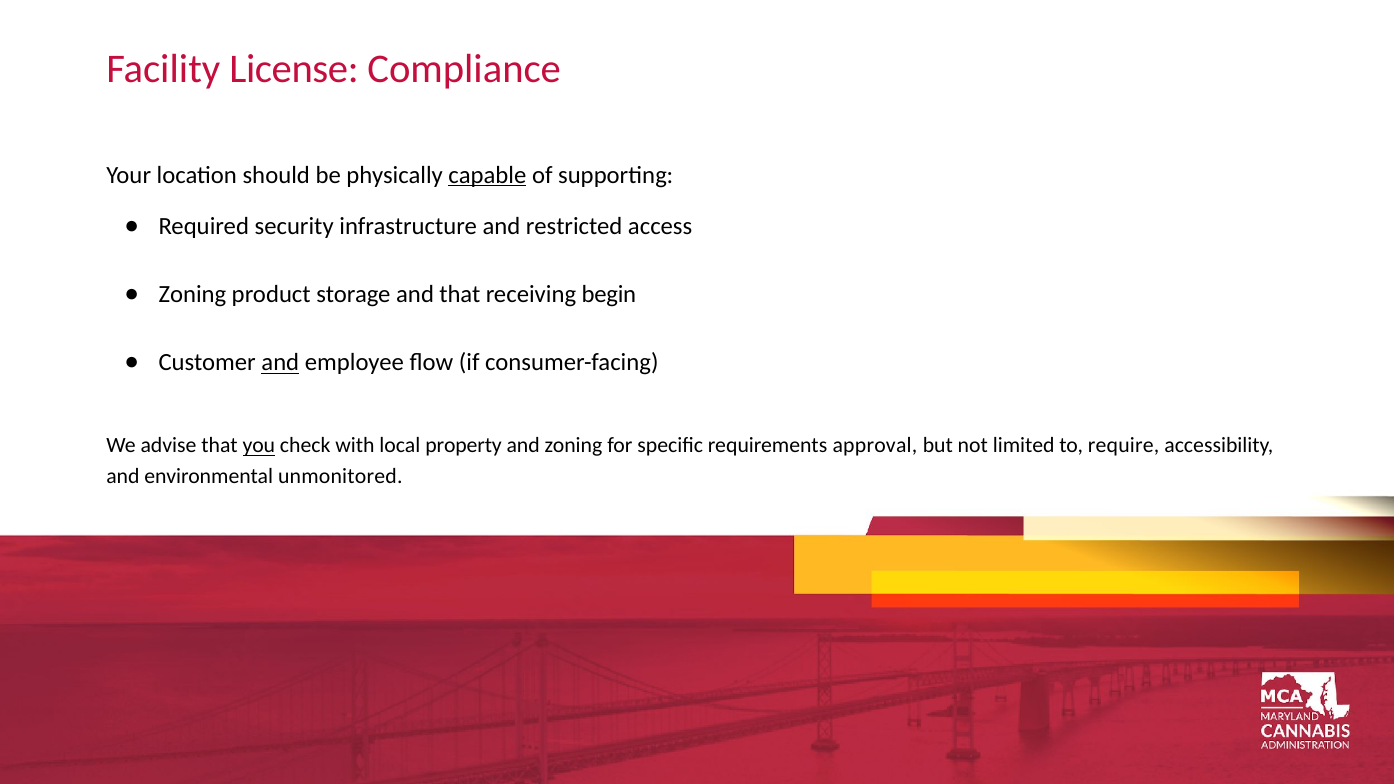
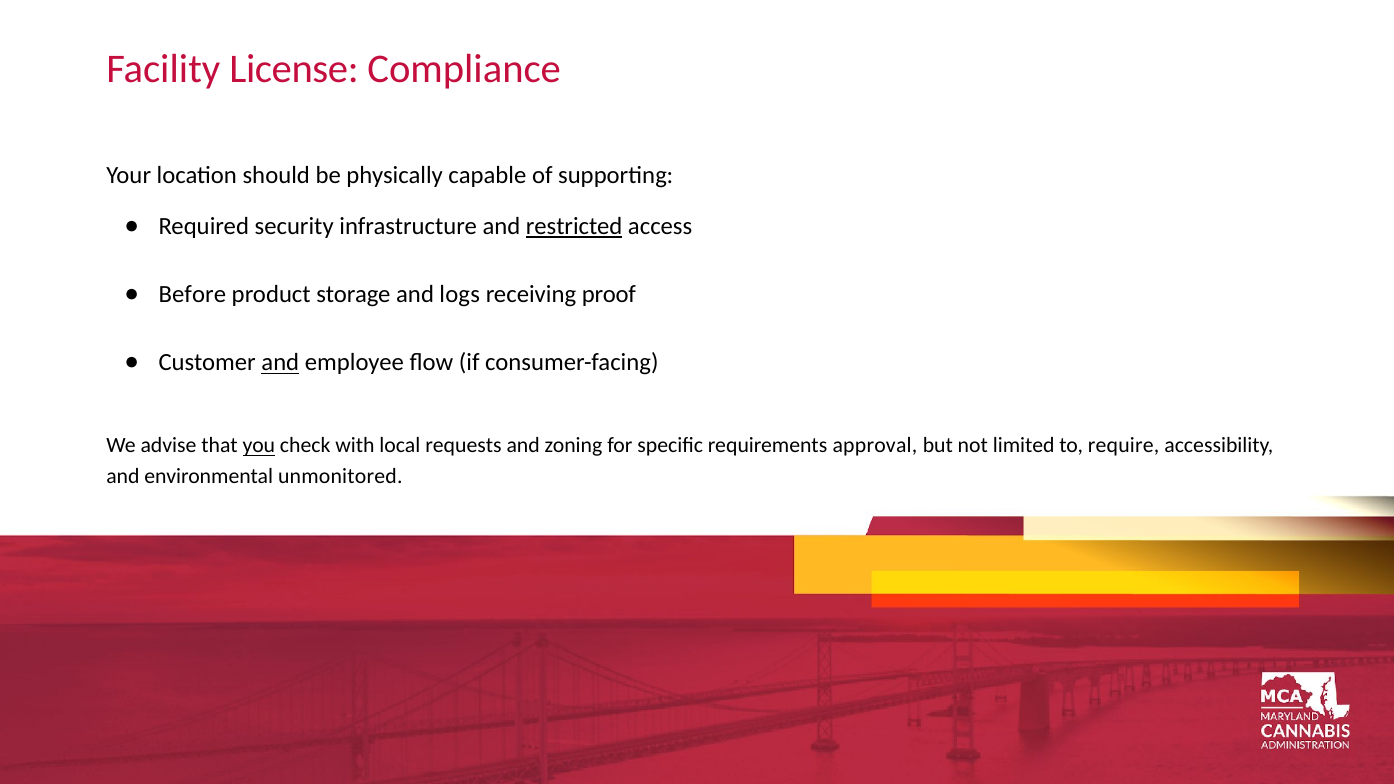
capable underline: present -> none (487, 175)
restricted underline: none -> present (574, 227)
Zoning: Zoning -> Before (192, 295)
and that: that -> logs (460, 295)
begin: begin -> proof (609, 295)
property: property -> requests (463, 446)
